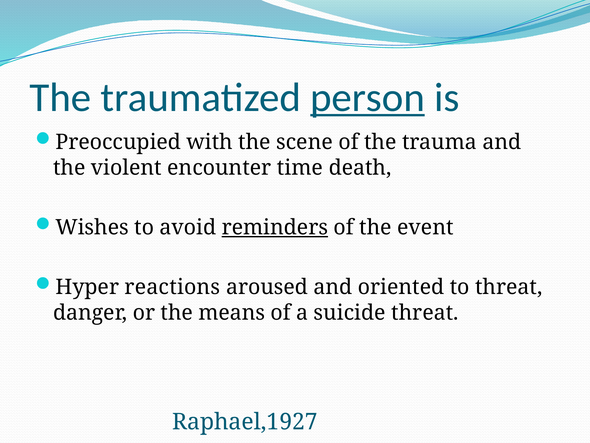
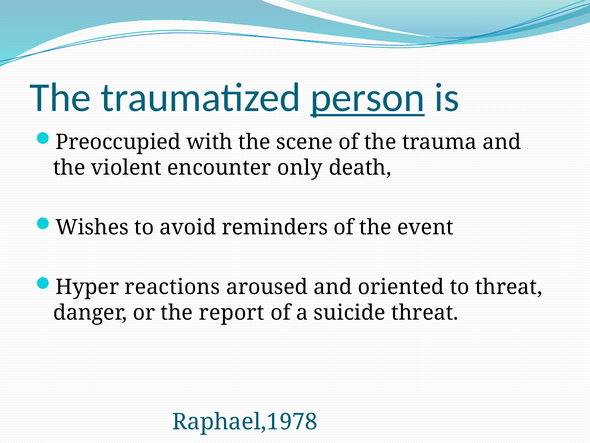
time: time -> only (300, 168)
reminders underline: present -> none (275, 227)
means: means -> report (232, 312)
Raphael,1927: Raphael,1927 -> Raphael,1978 (245, 422)
